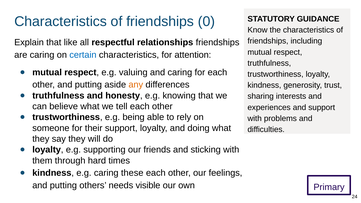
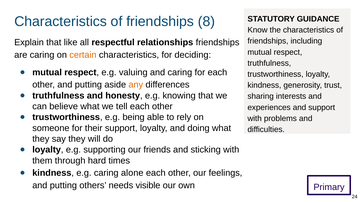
0: 0 -> 8 (206, 22)
certain colour: blue -> orange (83, 55)
attention: attention -> deciding (193, 55)
these: these -> alone (132, 173)
